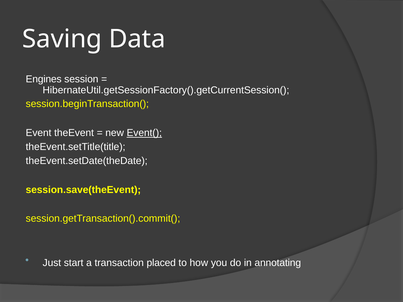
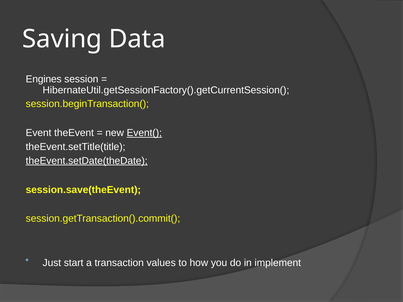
theEvent.setDate(theDate underline: none -> present (87, 161)
placed: placed -> values (161, 263)
annotating: annotating -> implement (278, 263)
